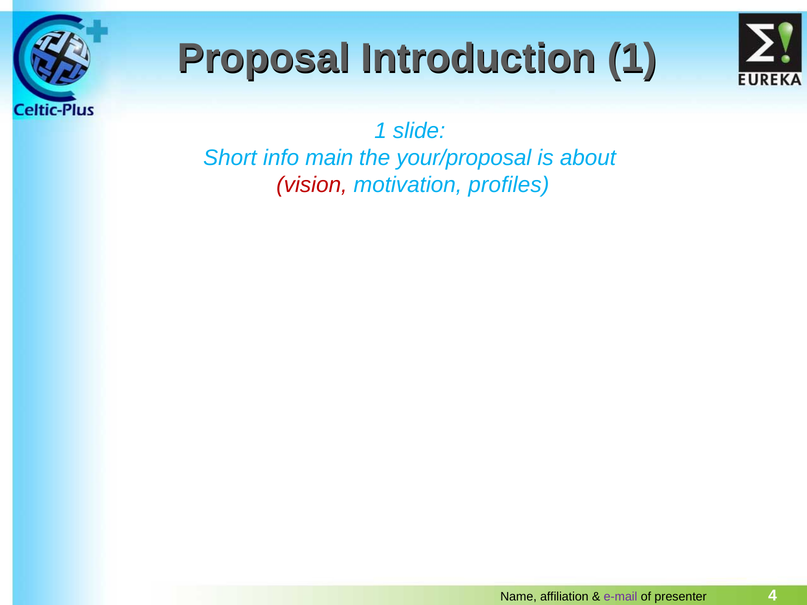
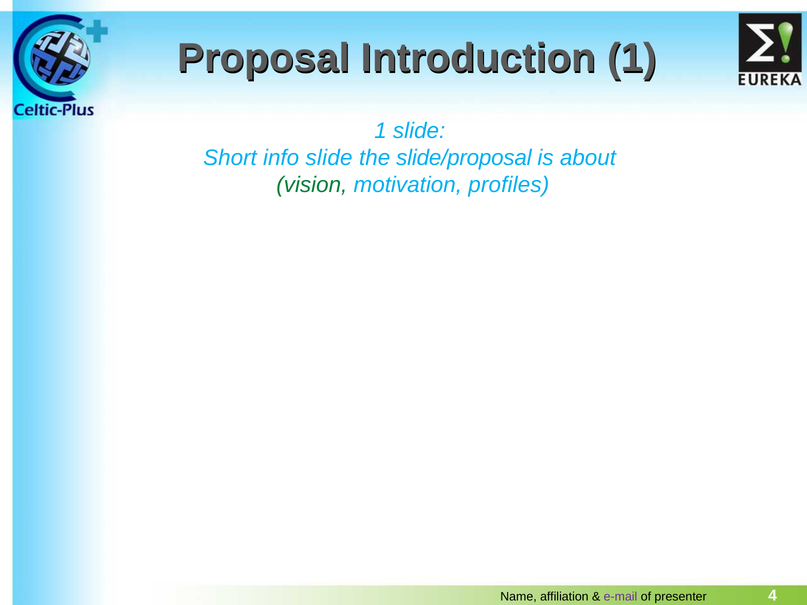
info main: main -> slide (329, 158)
your/proposal: your/proposal -> slide/proposal (464, 158)
vision colour: red -> green (312, 185)
